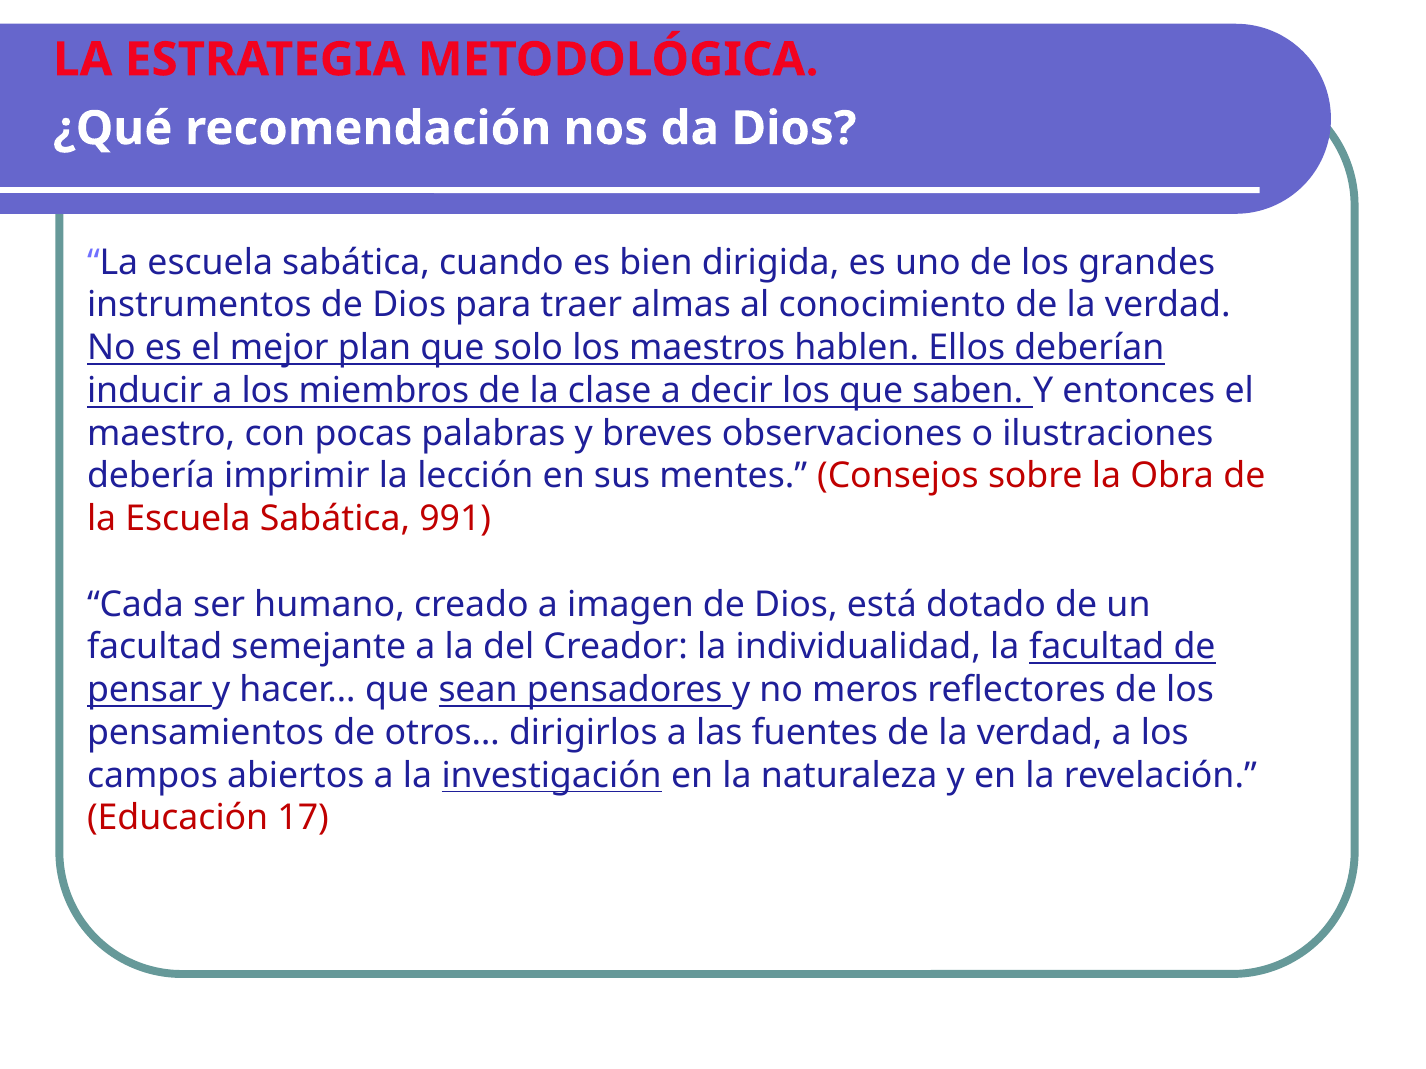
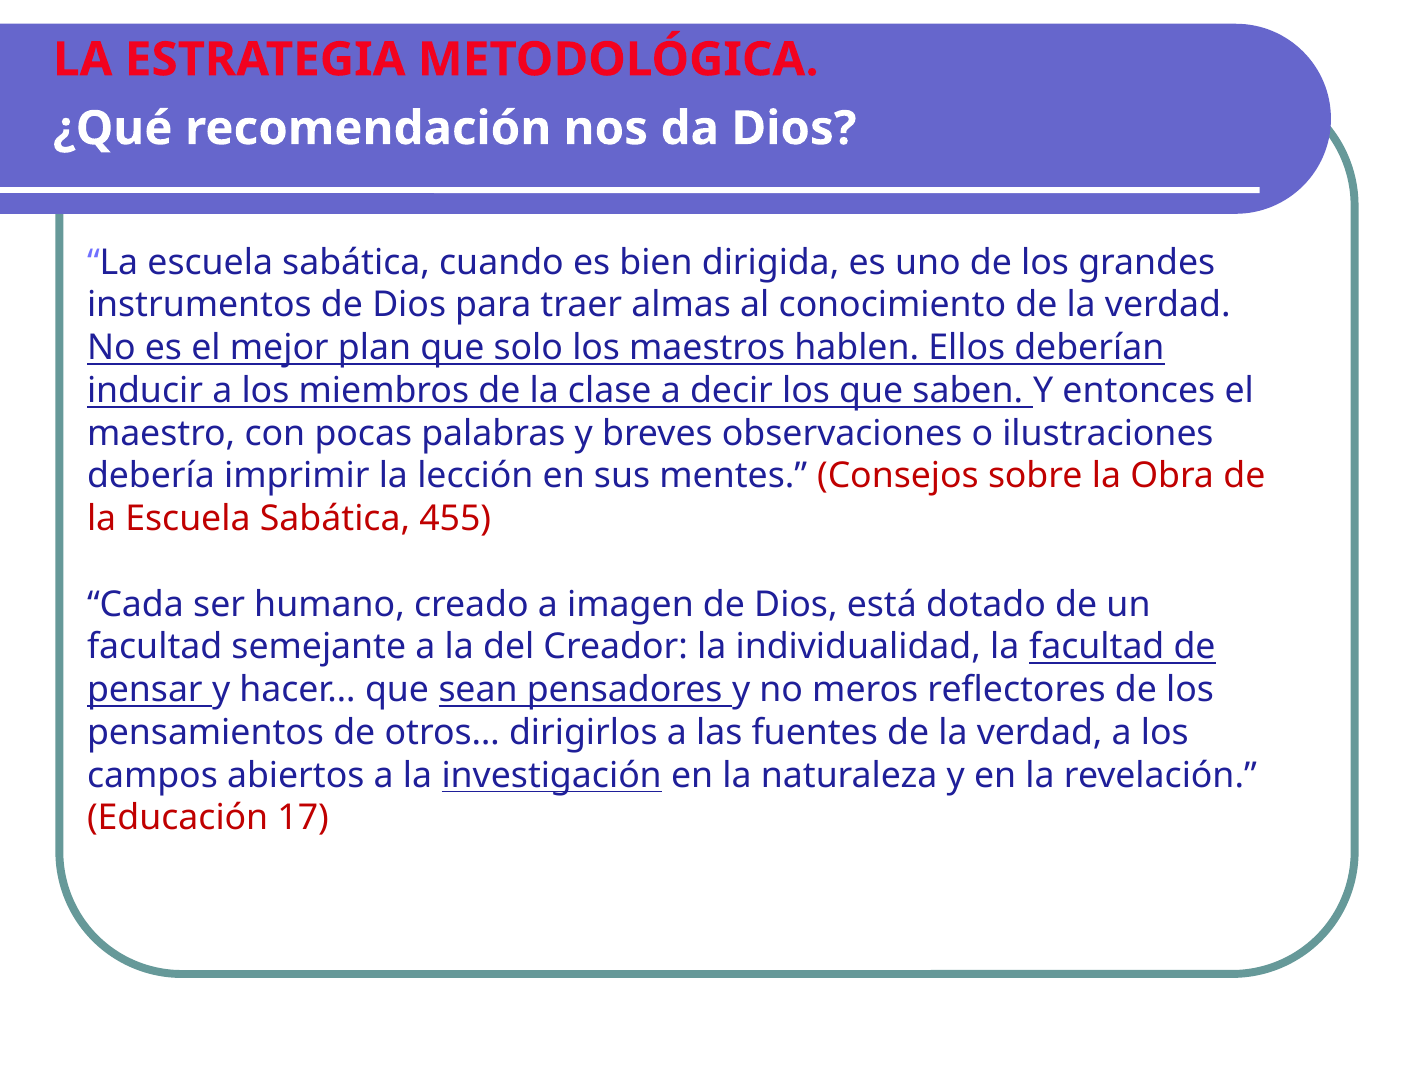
991: 991 -> 455 (455, 519)
